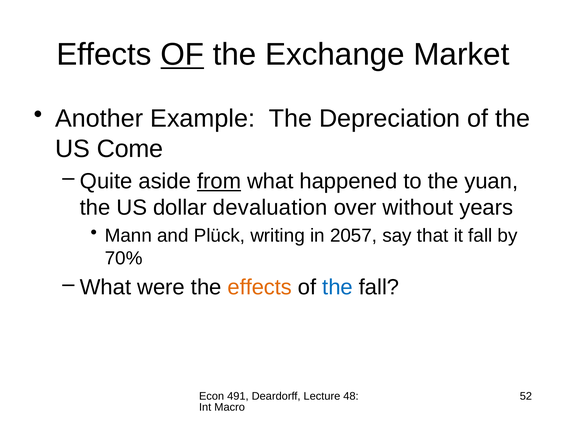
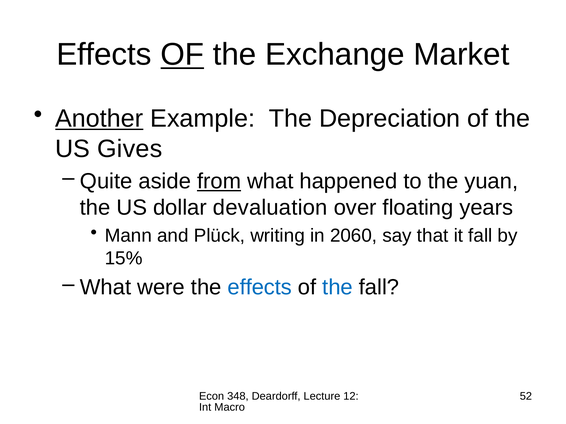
Another underline: none -> present (99, 119)
Come: Come -> Gives (130, 149)
without: without -> floating (418, 208)
2057: 2057 -> 2060 (354, 236)
70%: 70% -> 15% (124, 259)
effects colour: orange -> blue (260, 288)
491: 491 -> 348 (238, 397)
48: 48 -> 12 (351, 397)
